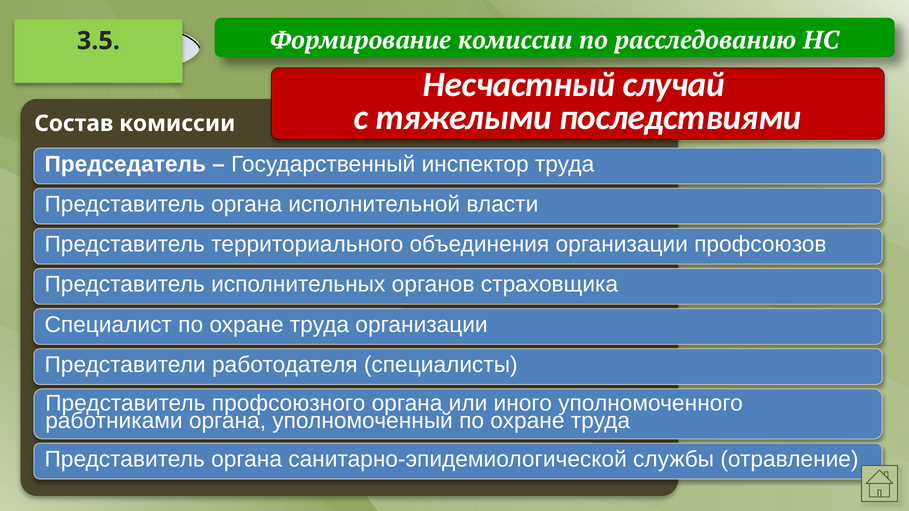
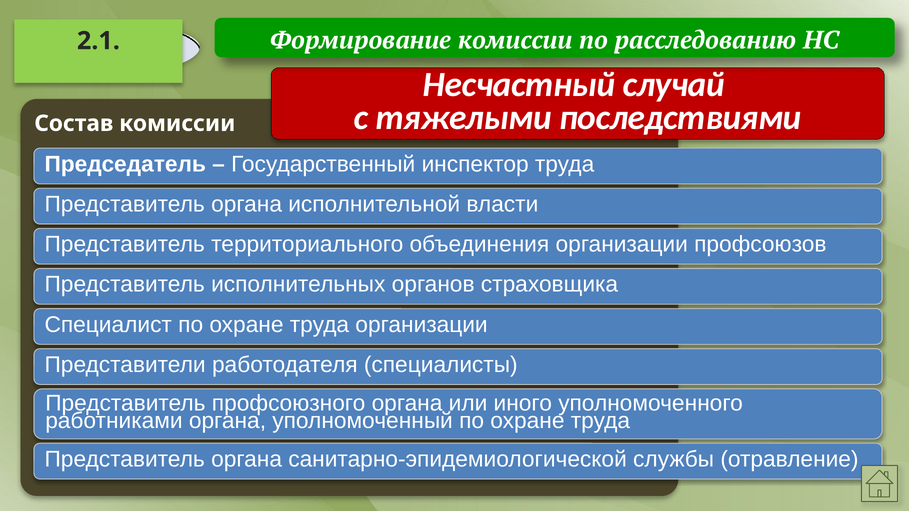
3.5: 3.5 -> 2.1 (98, 41)
